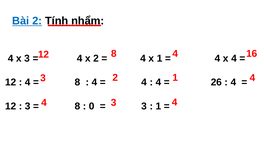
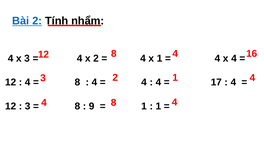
26: 26 -> 17 (216, 82)
4 3: 3 -> 8 (114, 102)
0: 0 -> 9 (92, 106)
3: 3 -> 1 (144, 106)
